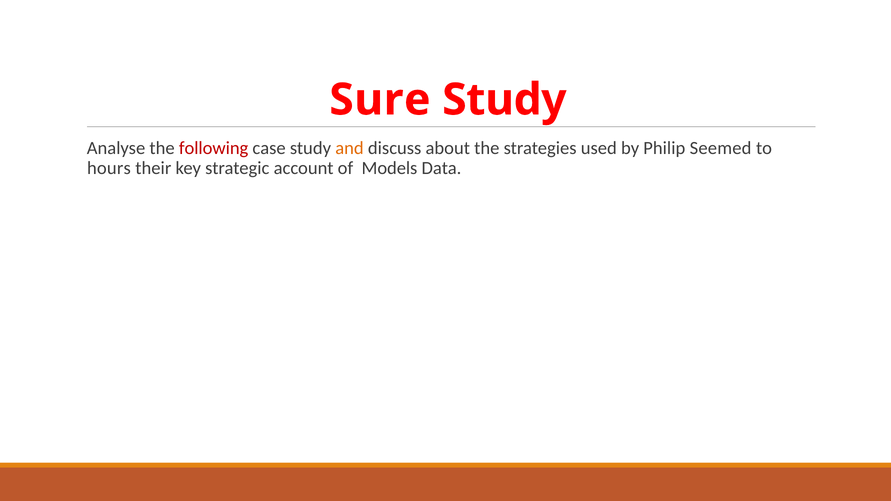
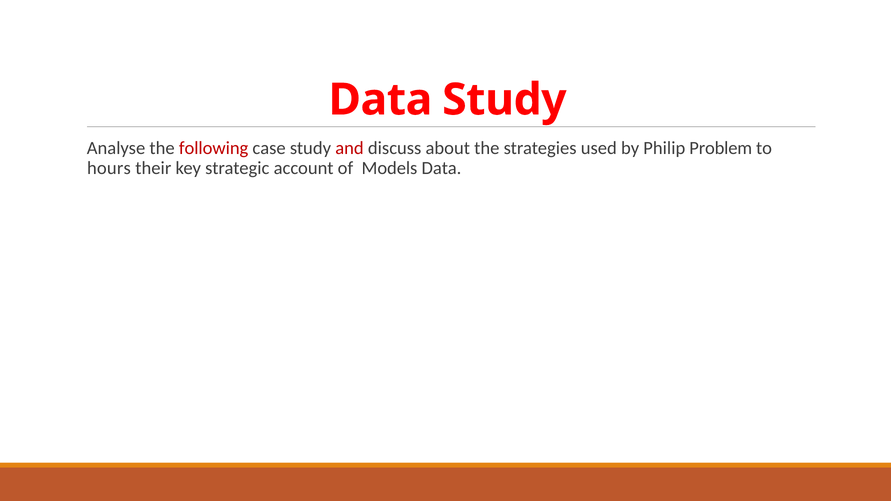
Sure: Sure -> Data (380, 100)
and colour: orange -> red (350, 148)
Seemed: Seemed -> Problem (721, 148)
